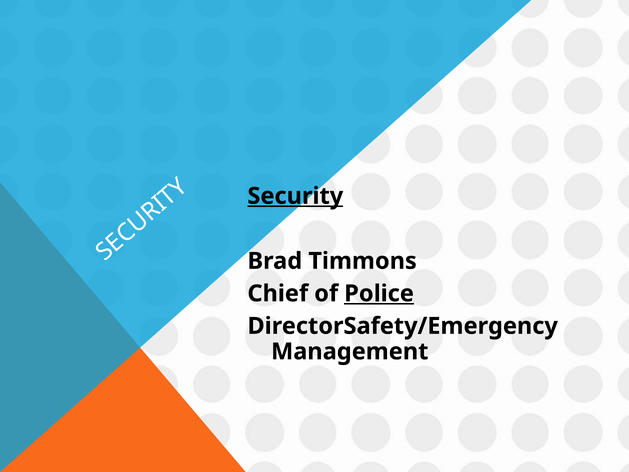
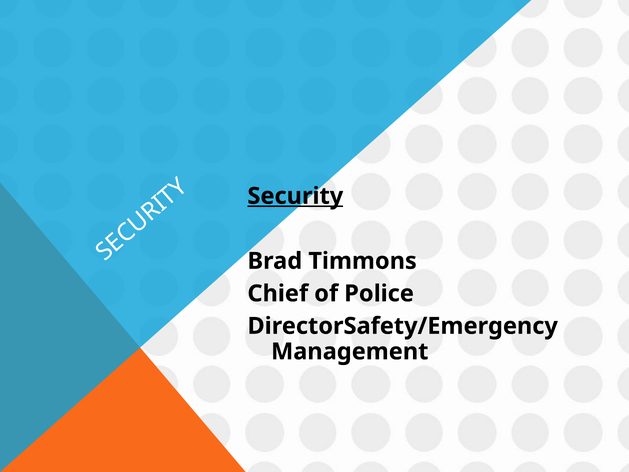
Police underline: present -> none (379, 293)
